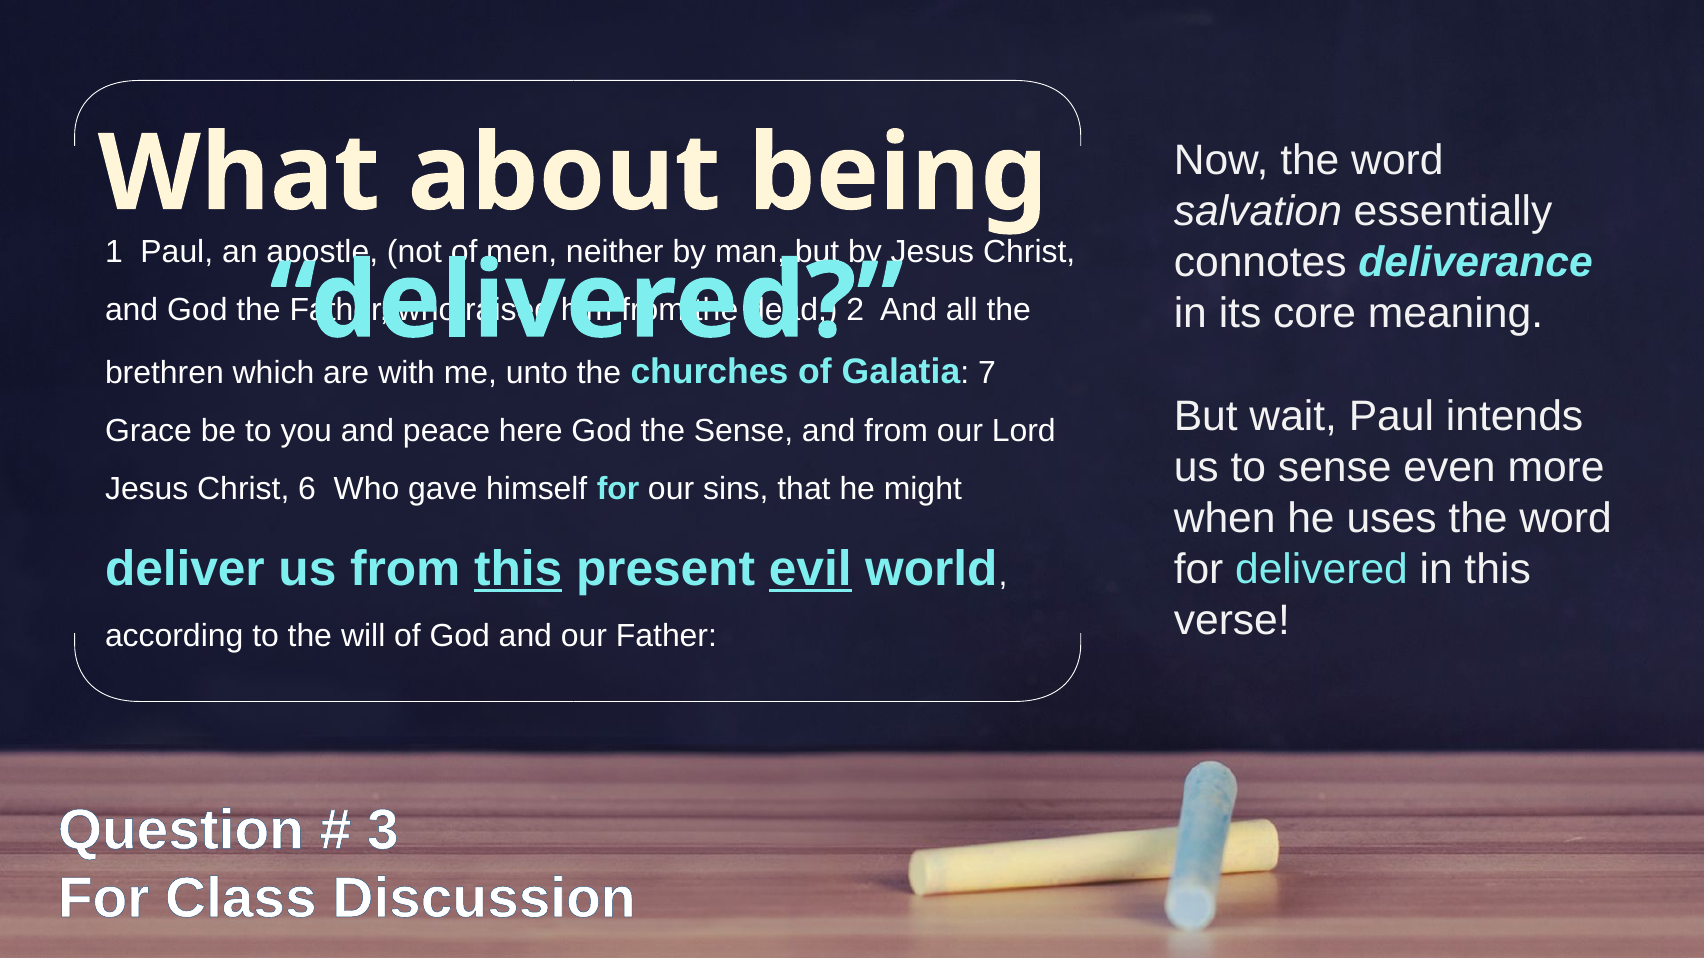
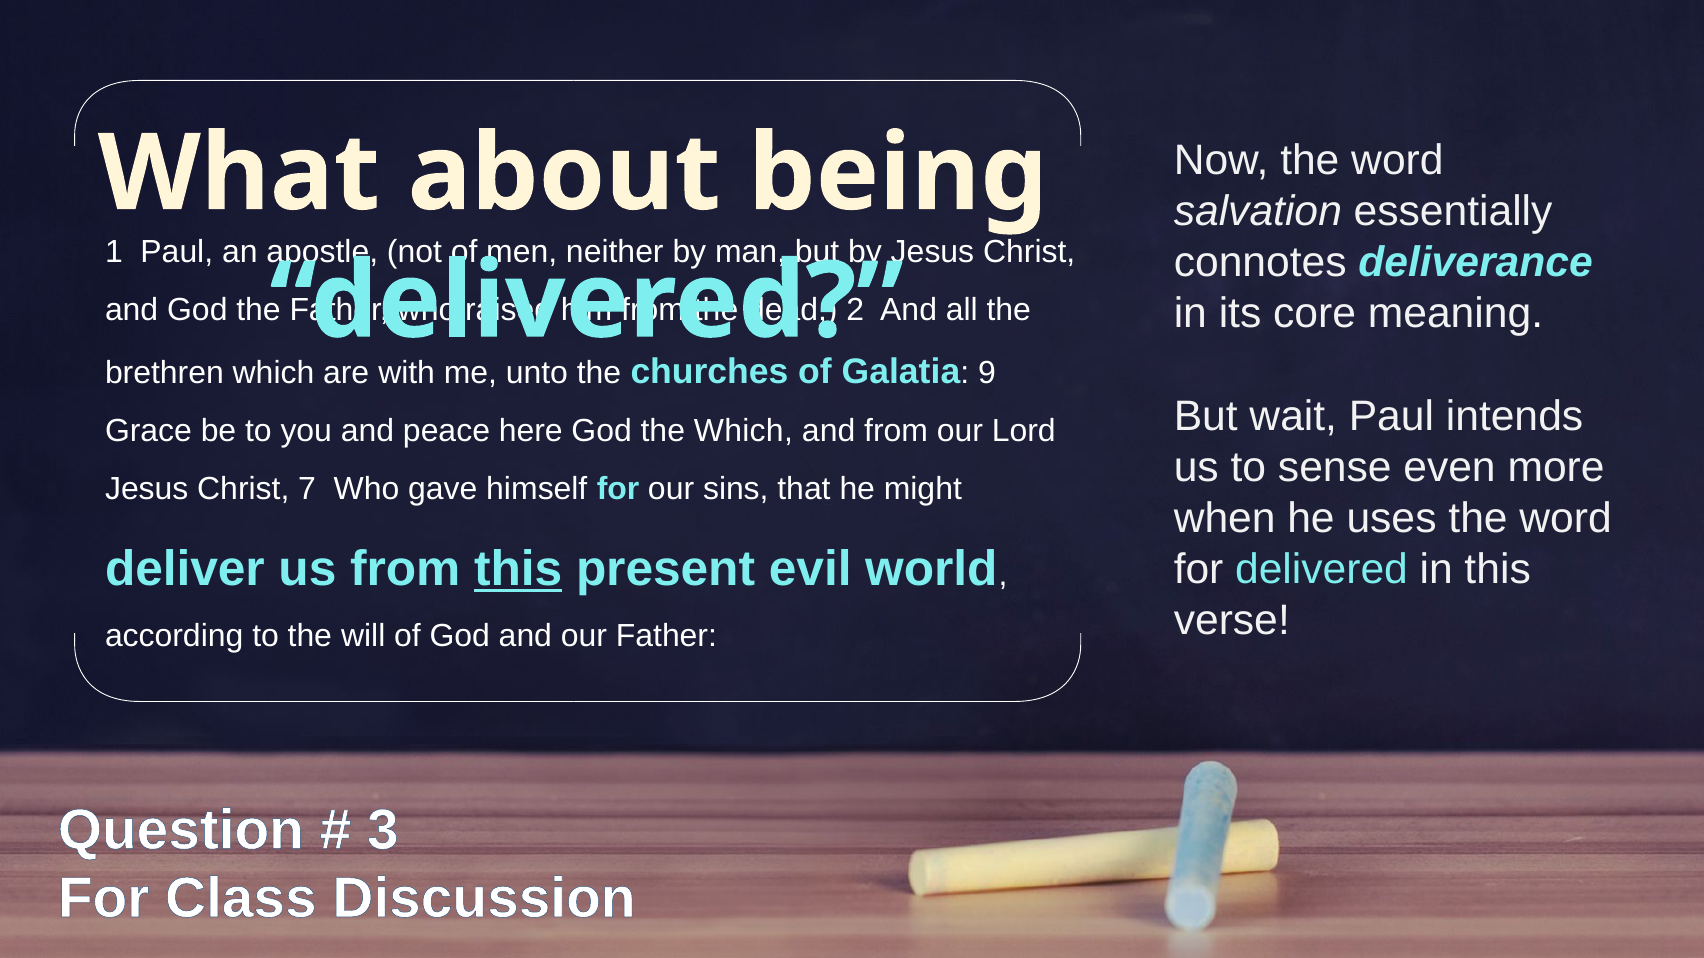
7: 7 -> 9 (987, 373)
the Sense: Sense -> Which (743, 431)
6: 6 -> 7 (307, 489)
evil underline: present -> none (810, 569)
